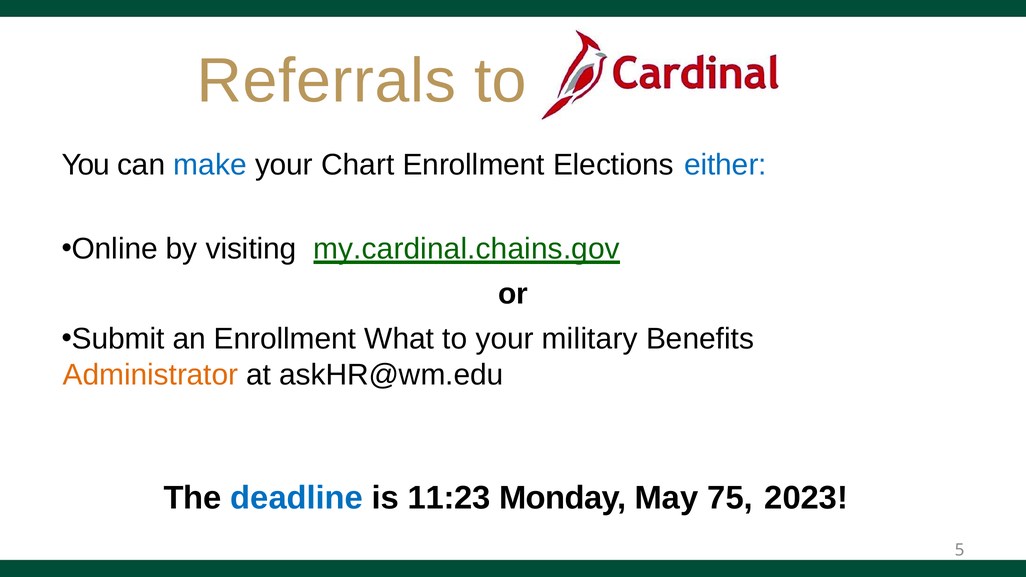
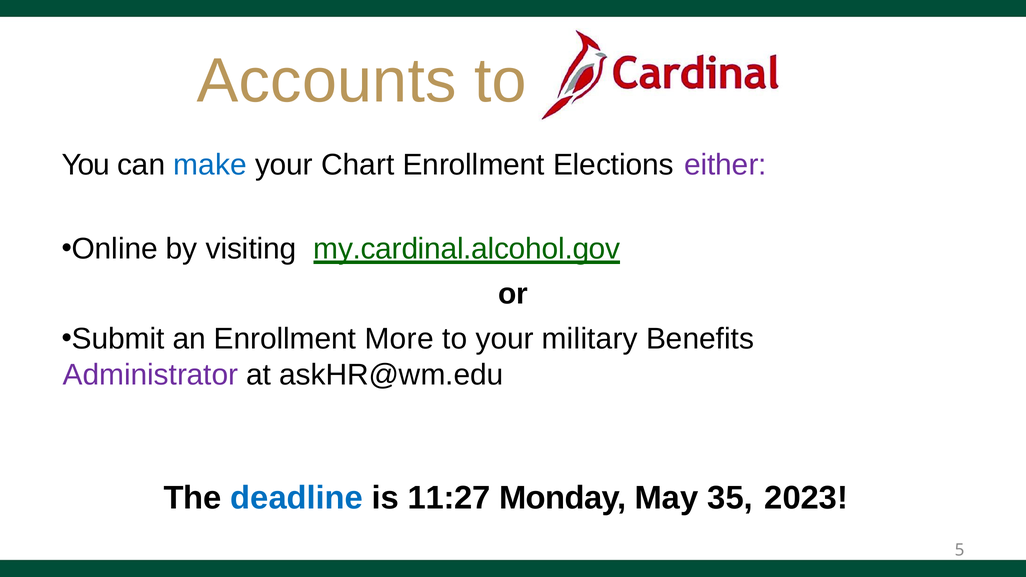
Referrals: Referrals -> Accounts (327, 81)
either colour: blue -> purple (725, 165)
my.cardinal.chains.gov: my.cardinal.chains.gov -> my.cardinal.alcohol.gov (467, 249)
What: What -> More (399, 339)
Administrator colour: orange -> purple (151, 375)
11:23: 11:23 -> 11:27 (449, 498)
75: 75 -> 35 (730, 498)
